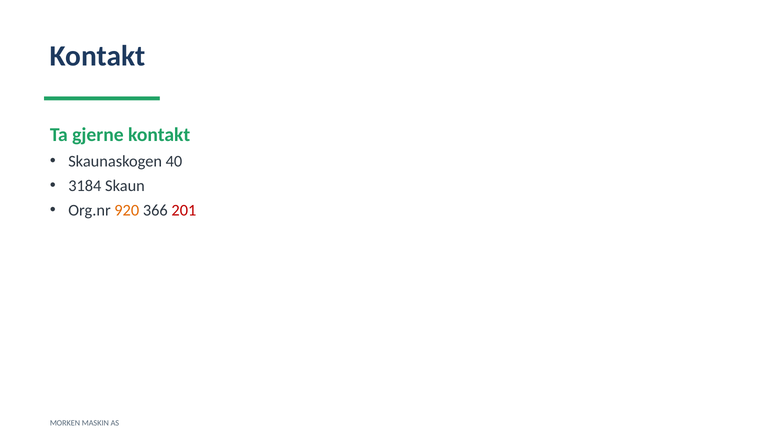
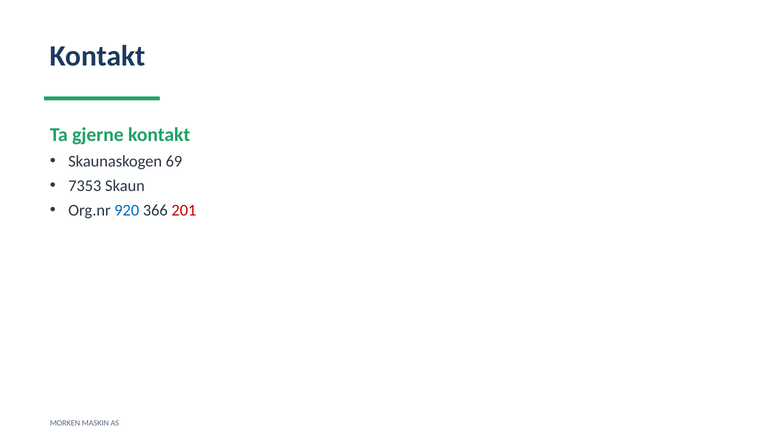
40: 40 -> 69 (174, 161)
3184: 3184 -> 7353 (85, 186)
920 colour: orange -> blue (127, 210)
